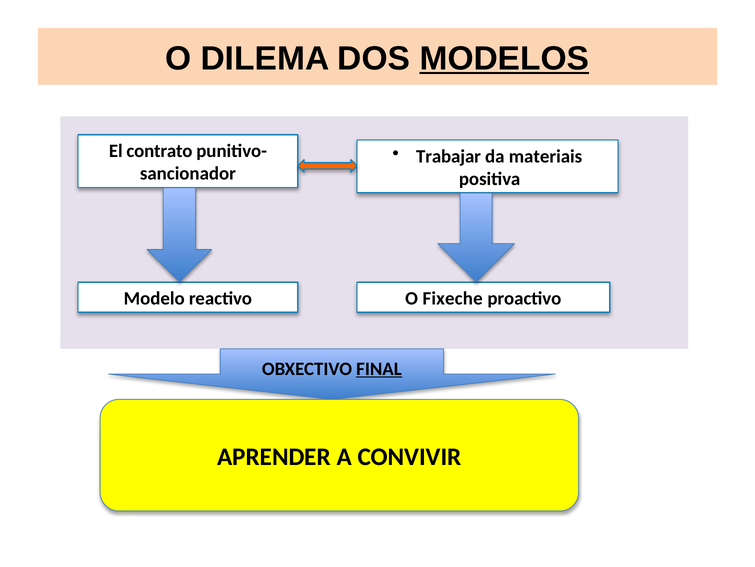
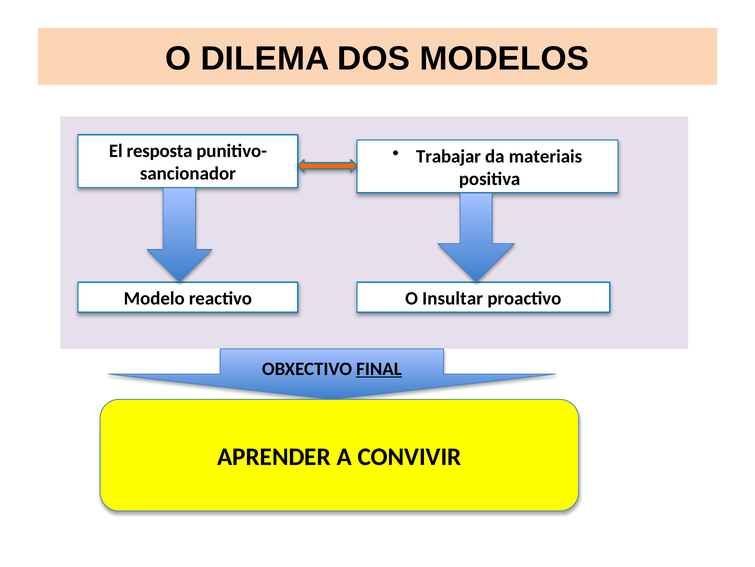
MODELOS underline: present -> none (504, 59)
contrato: contrato -> resposta (159, 151)
Fixeche: Fixeche -> Insultar (453, 298)
